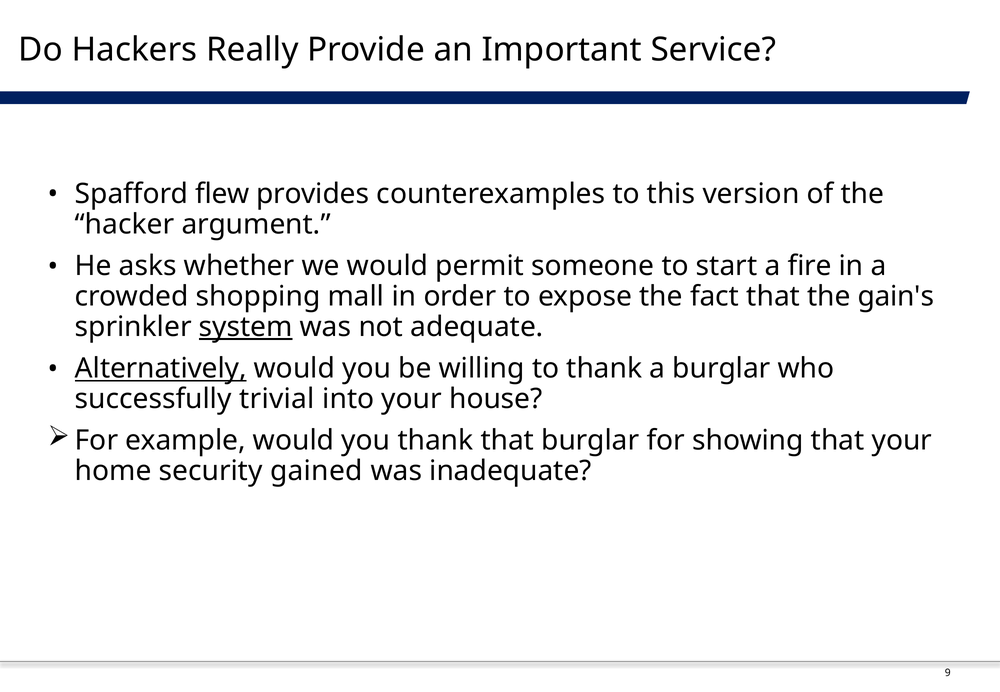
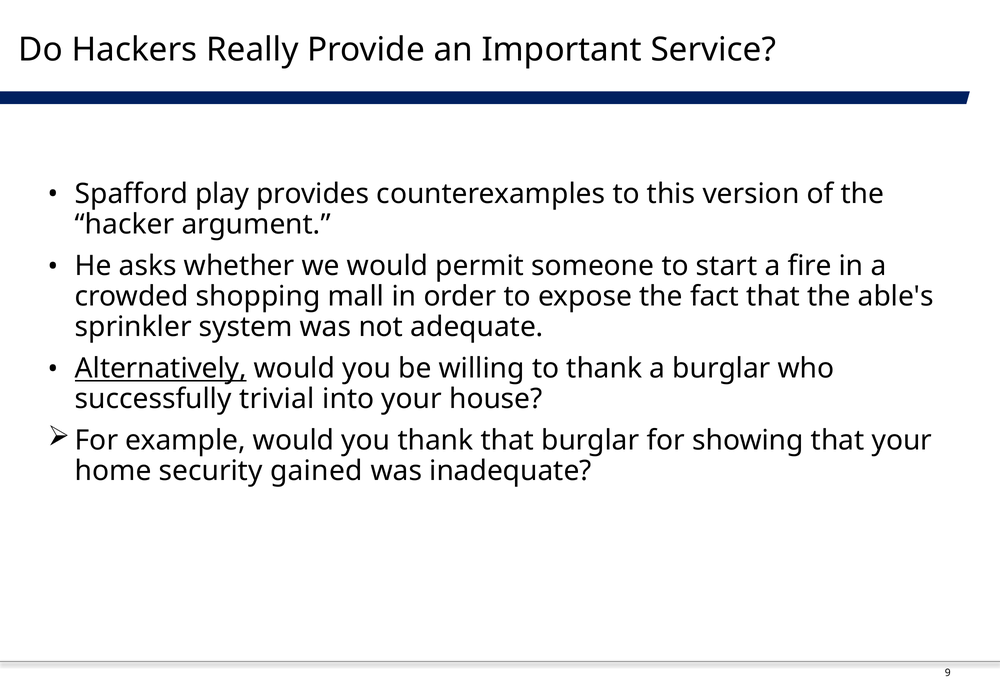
flew: flew -> play (222, 194)
gain's: gain's -> able's (896, 297)
system underline: present -> none (246, 327)
